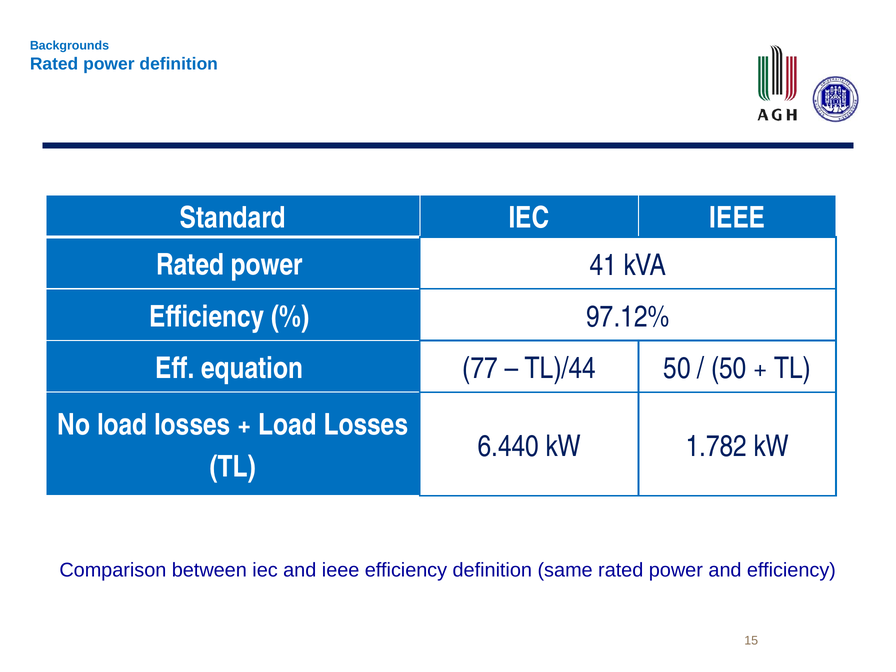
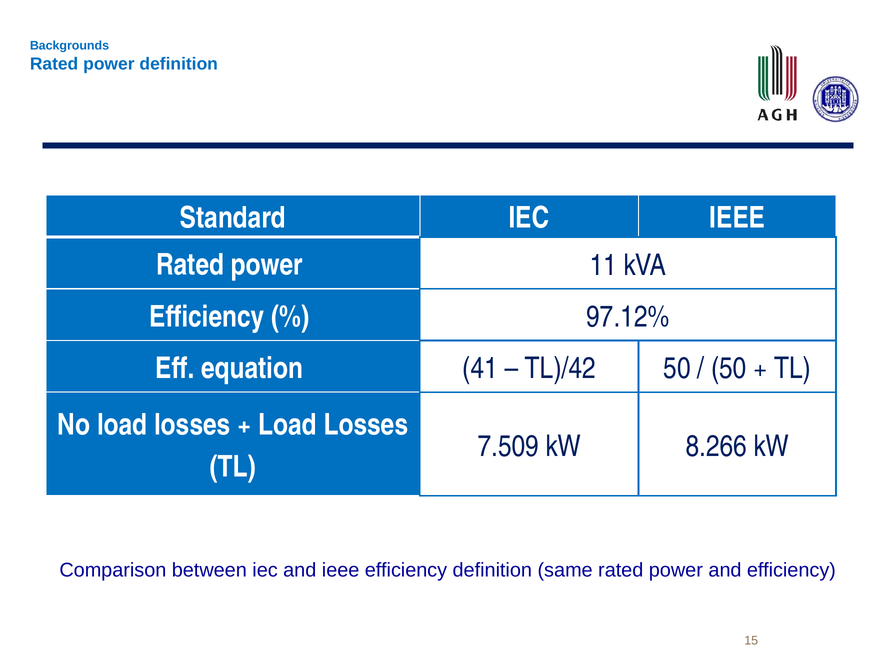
41: 41 -> 11 (603, 265)
77: 77 -> 41 (480, 369)
TL)/44: TL)/44 -> TL)/42 (560, 369)
6.440: 6.440 -> 7.509 (508, 446)
1.782: 1.782 -> 8.266 (716, 446)
